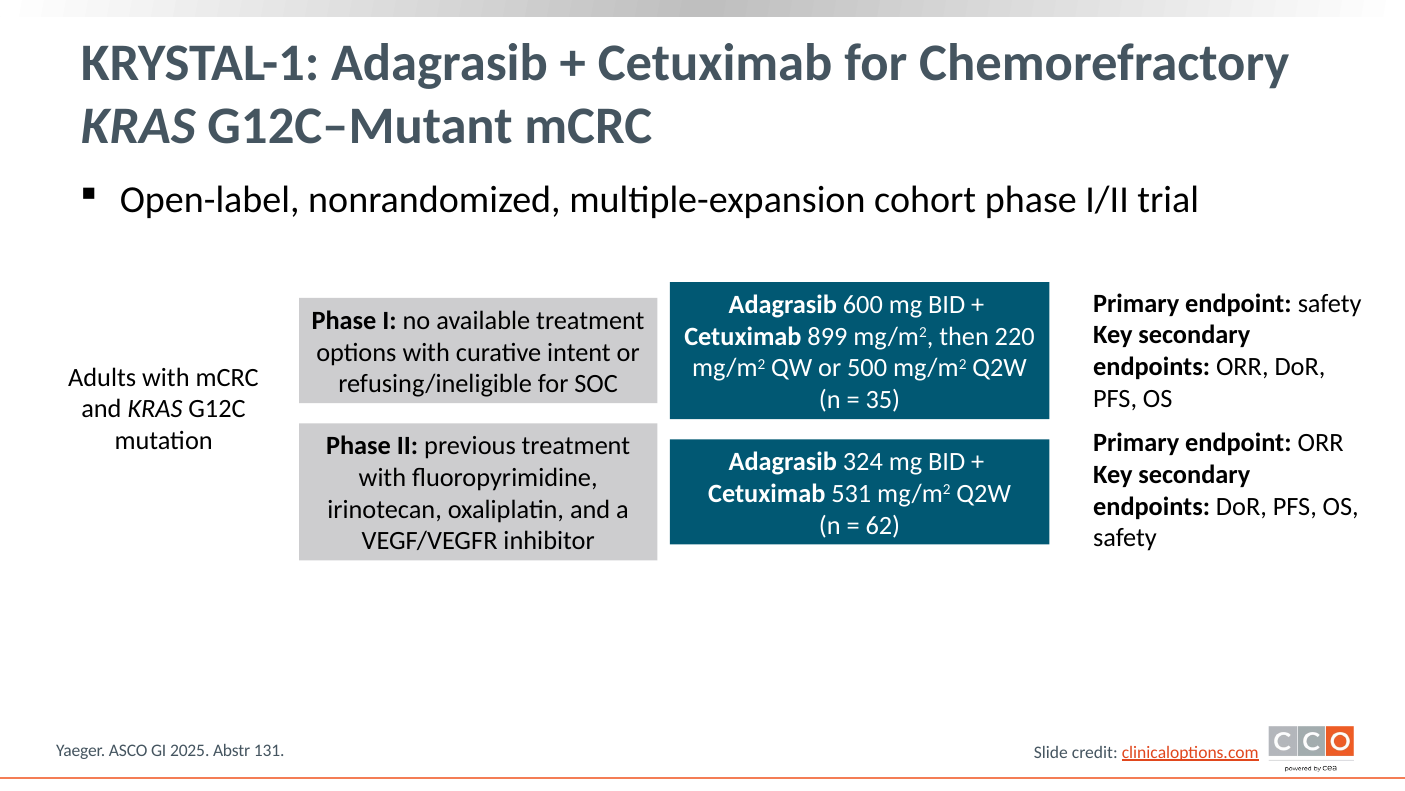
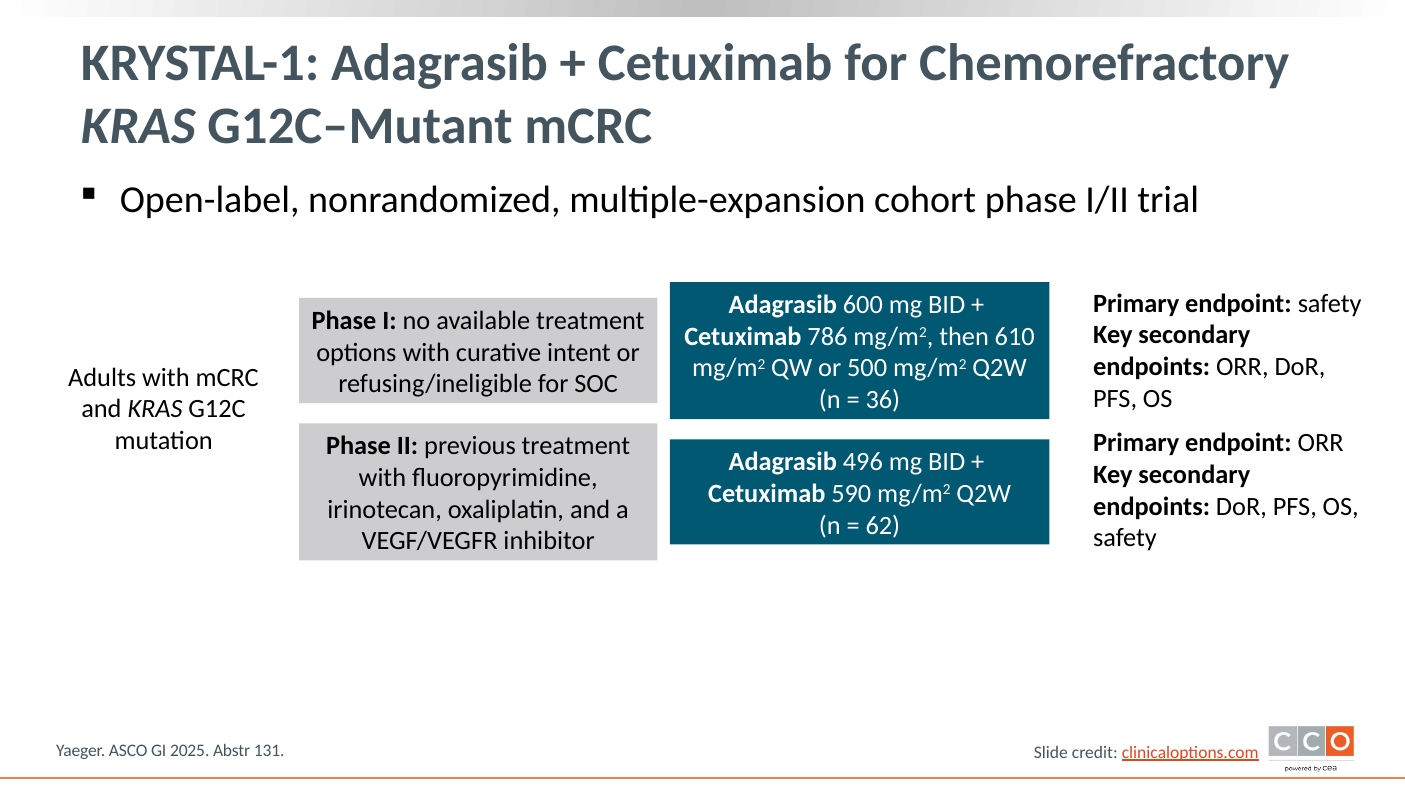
899: 899 -> 786 (827, 336)
220: 220 -> 610 (1015, 336)
35: 35 -> 36 (883, 400)
324: 324 -> 496 (863, 462)
531: 531 -> 590 (851, 493)
